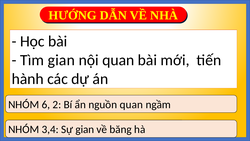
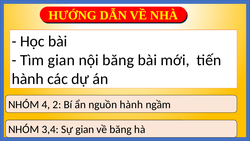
nội quan: quan -> băng (118, 60)
6: 6 -> 4 (46, 104)
nguồn quan: quan -> hành (131, 104)
